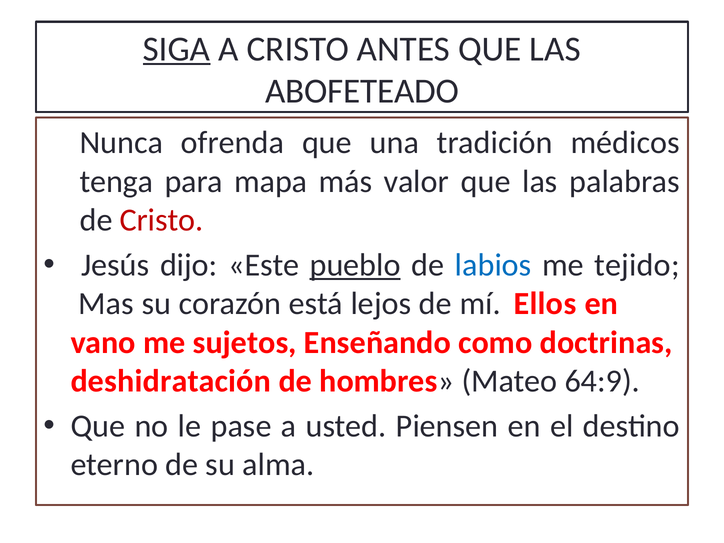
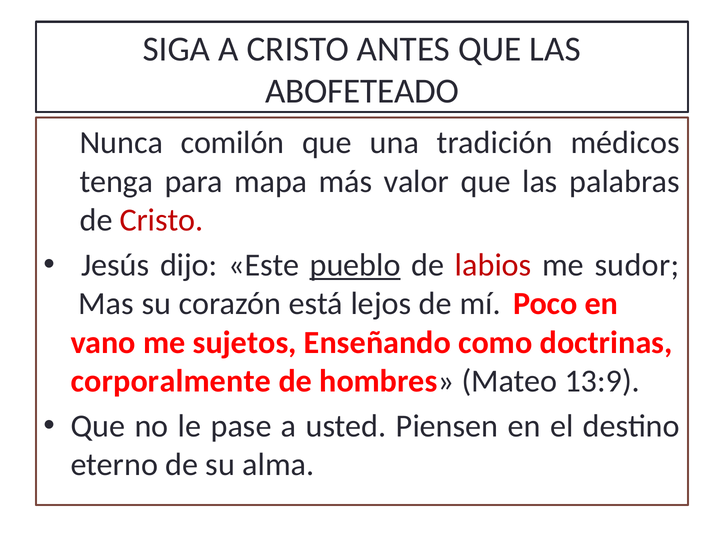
SIGA underline: present -> none (177, 49)
ofrenda: ofrenda -> comilón (233, 143)
labios colour: blue -> red (493, 265)
tejido: tejido -> sudor (637, 265)
Ellos: Ellos -> Poco (545, 304)
deshidratación: deshidratación -> corporalmente (171, 381)
64:9: 64:9 -> 13:9 (602, 381)
